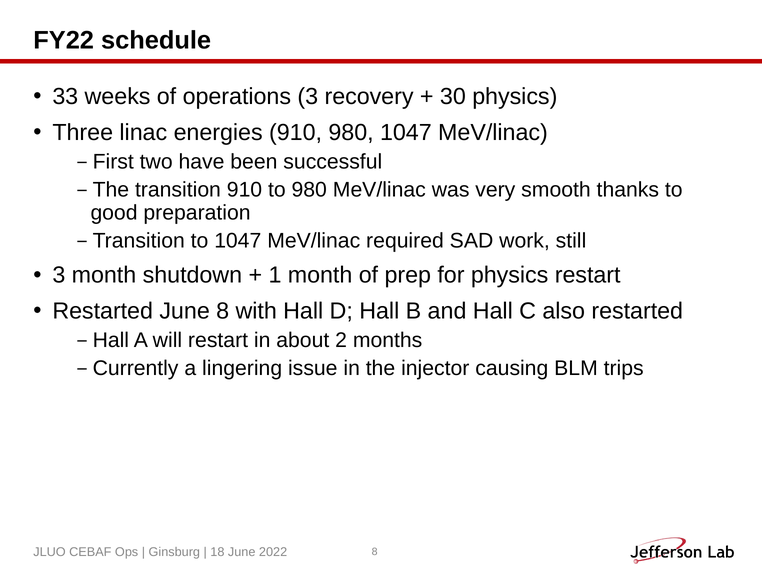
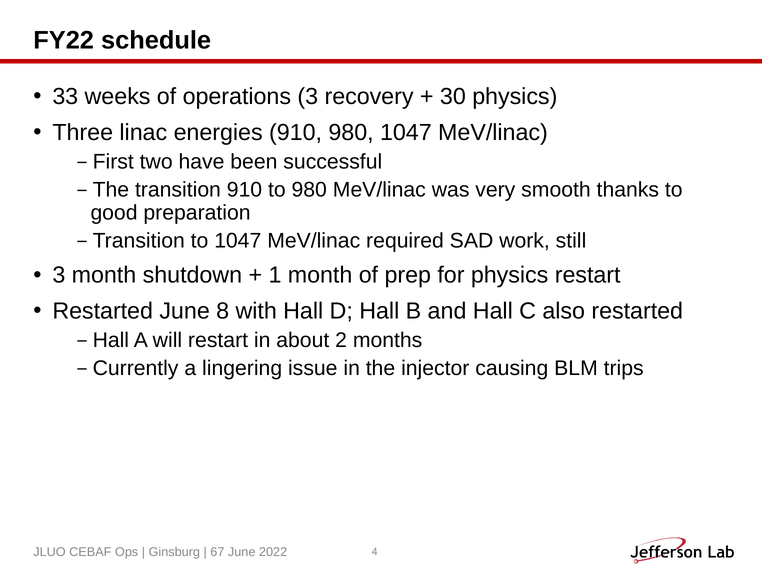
18: 18 -> 67 (217, 553)
2022 8: 8 -> 4 (375, 552)
